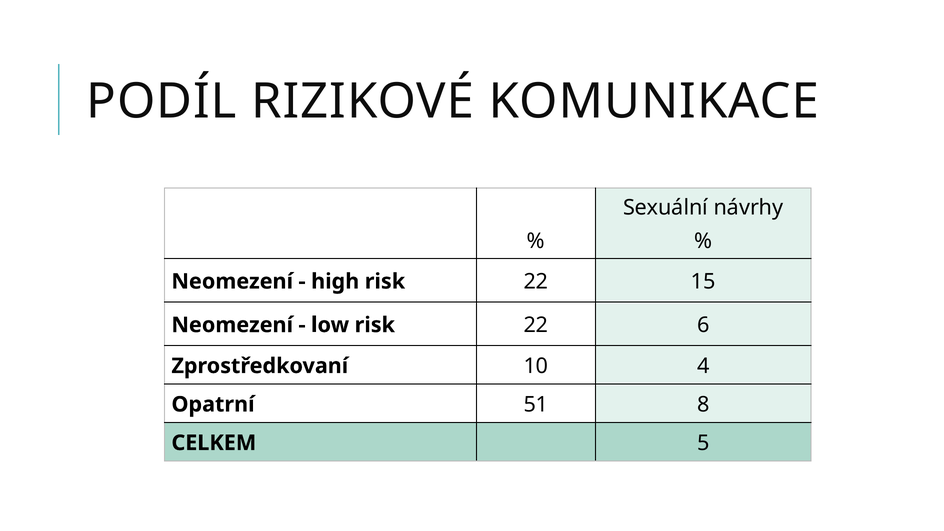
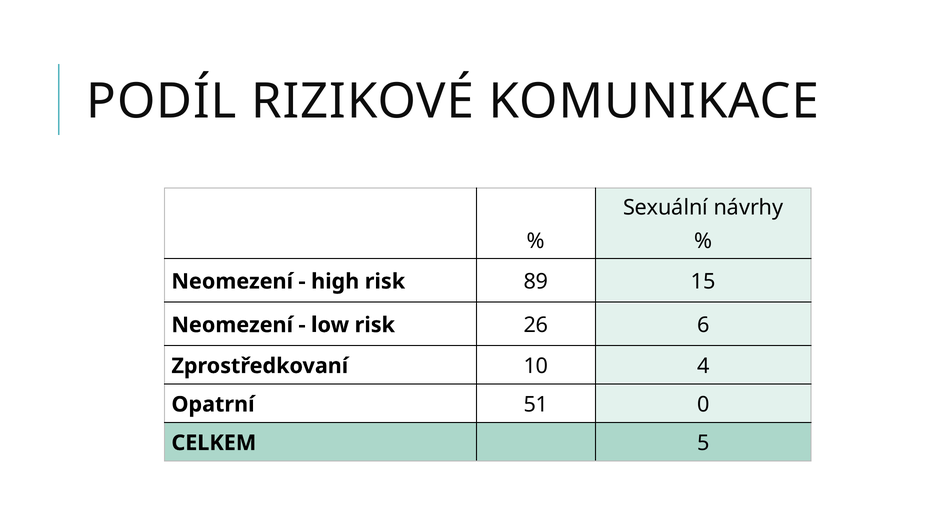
high risk 22: 22 -> 89 (536, 281)
low risk 22: 22 -> 26 (536, 325)
8: 8 -> 0 (703, 404)
